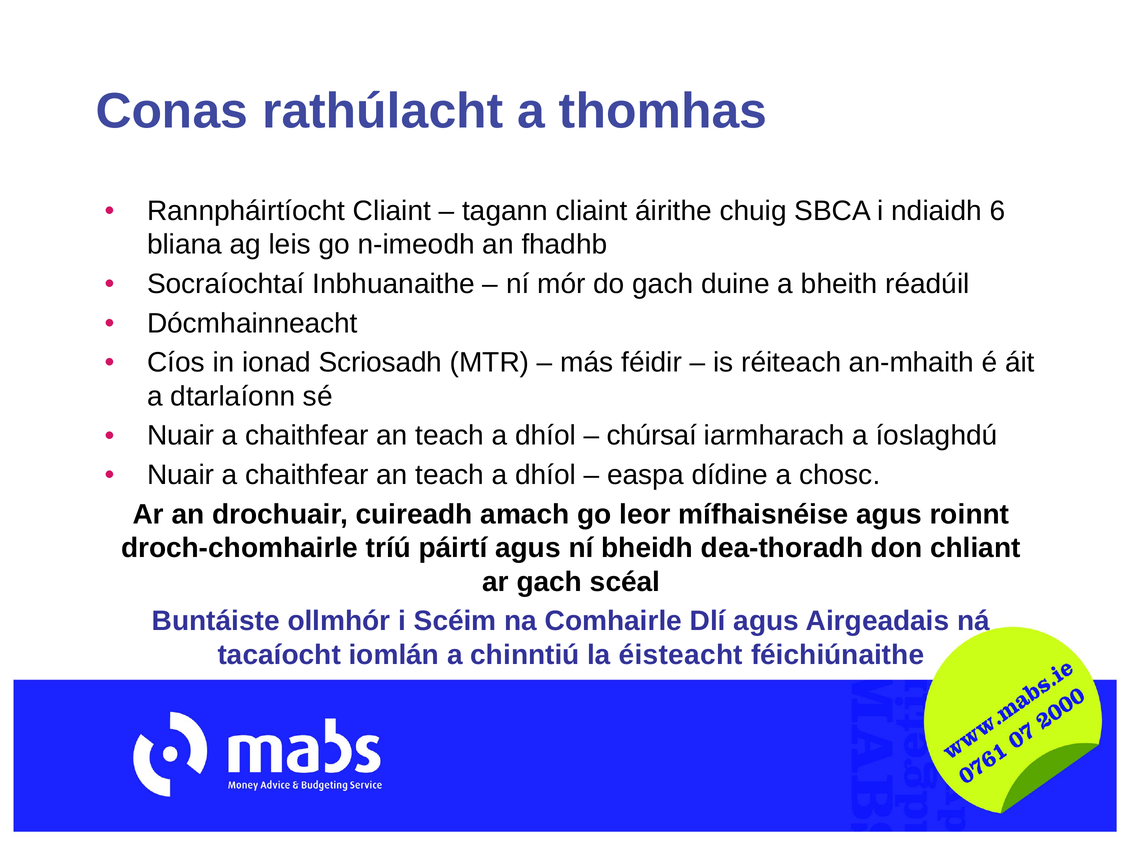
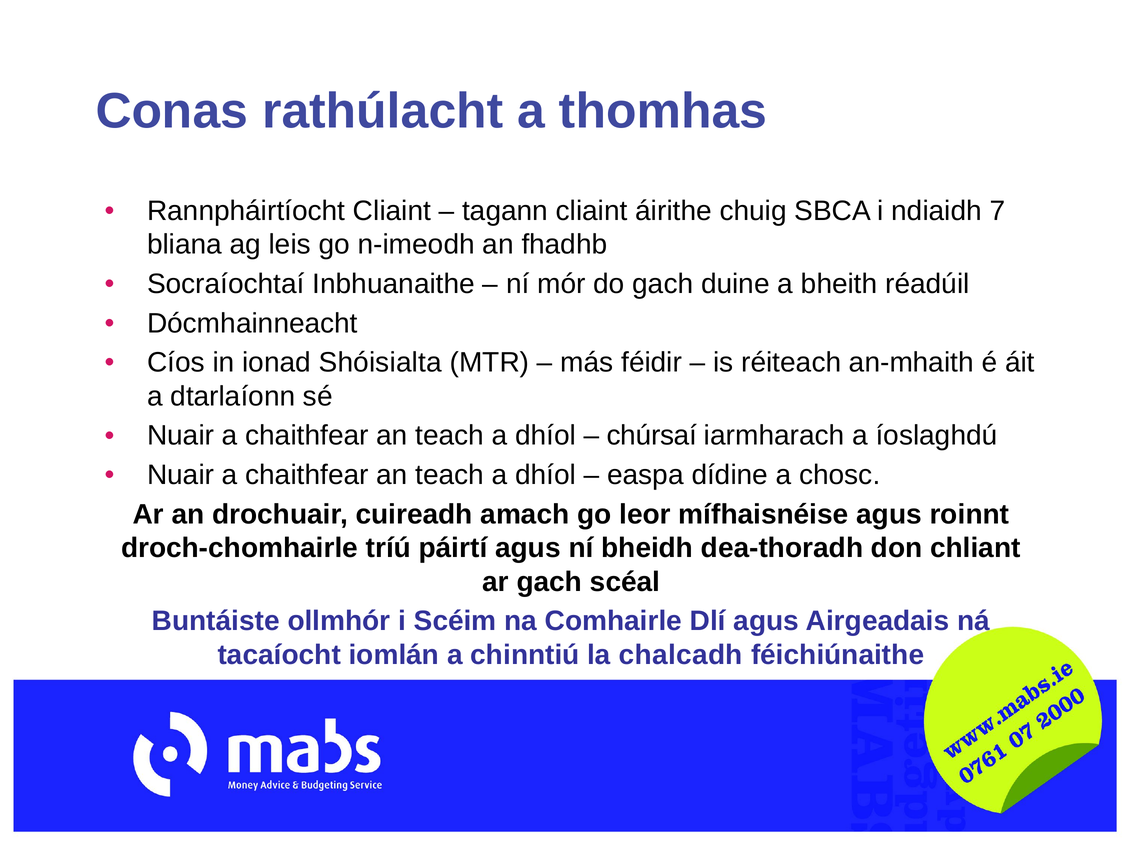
6: 6 -> 7 (997, 211)
Scriosadh: Scriosadh -> Shóisialta (380, 363)
éisteacht: éisteacht -> chalcadh (681, 655)
